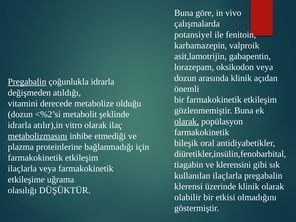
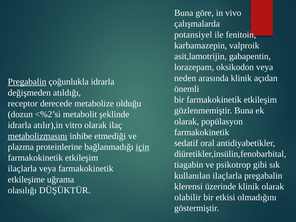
dozun: dozun -> neden (185, 78)
vitamini: vitamini -> receptor (23, 104)
olarak underline: present -> none (187, 121)
bileşik: bileşik -> sedatif (186, 143)
için underline: none -> present (142, 147)
klerensini: klerensini -> psikotrop (233, 165)
